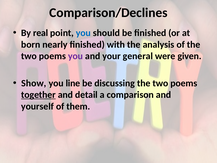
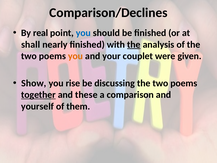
born: born -> shall (31, 44)
the underline: none -> present (134, 44)
you colour: purple -> orange (76, 56)
general: general -> couplet (138, 56)
line: line -> rise (73, 83)
detail: detail -> these (86, 95)
